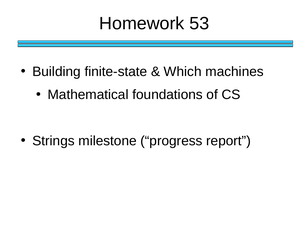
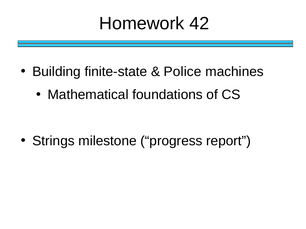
53: 53 -> 42 (199, 24)
Which: Which -> Police (183, 72)
